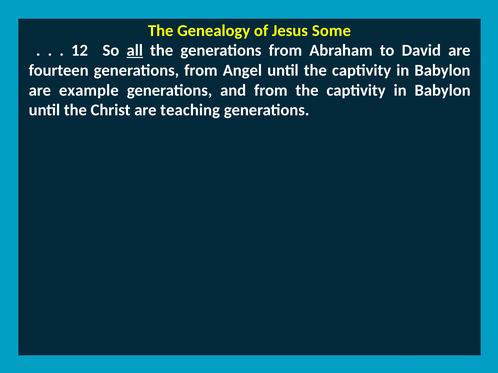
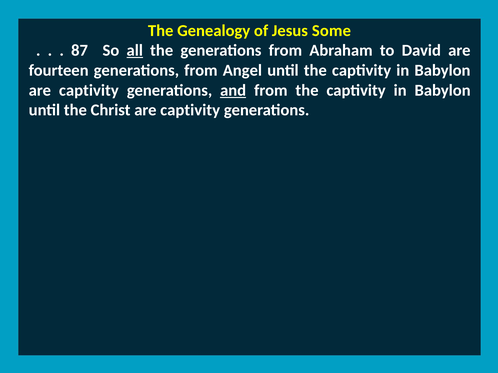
12: 12 -> 87 (80, 51)
example: example -> captivity (89, 90)
and underline: none -> present (233, 90)
Christ are teaching: teaching -> captivity (190, 110)
